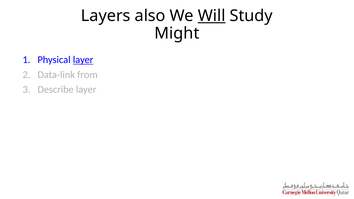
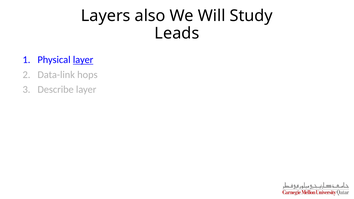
Will underline: present -> none (212, 16)
Might: Might -> Leads (177, 33)
from: from -> hops (87, 75)
